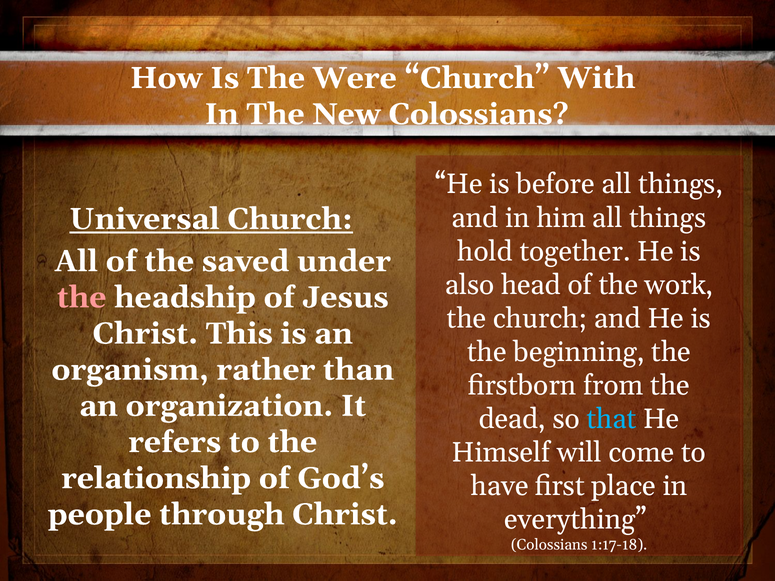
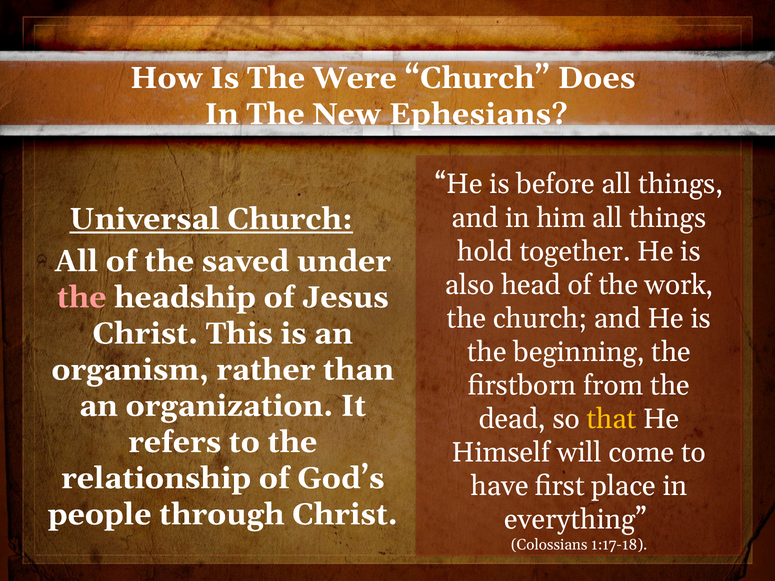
With: With -> Does (597, 78)
New Colossians: Colossians -> Ephesians (478, 114)
that colour: light blue -> yellow (611, 419)
